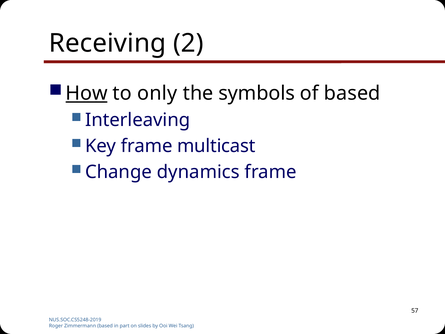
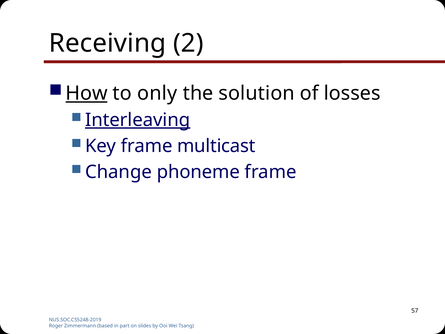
symbols: symbols -> solution (257, 93)
of based: based -> losses (352, 93)
Interleaving underline: none -> present (138, 120)
dynamics: dynamics -> phoneme (198, 172)
